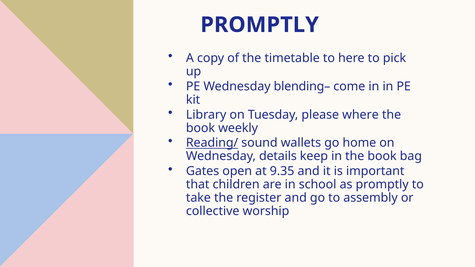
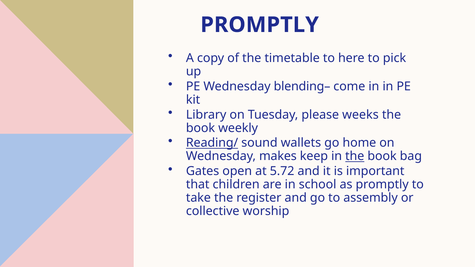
where: where -> weeks (360, 115)
details: details -> makes (278, 156)
the underline: none -> present (355, 156)
9.35: 9.35 -> 5.72 (282, 171)
